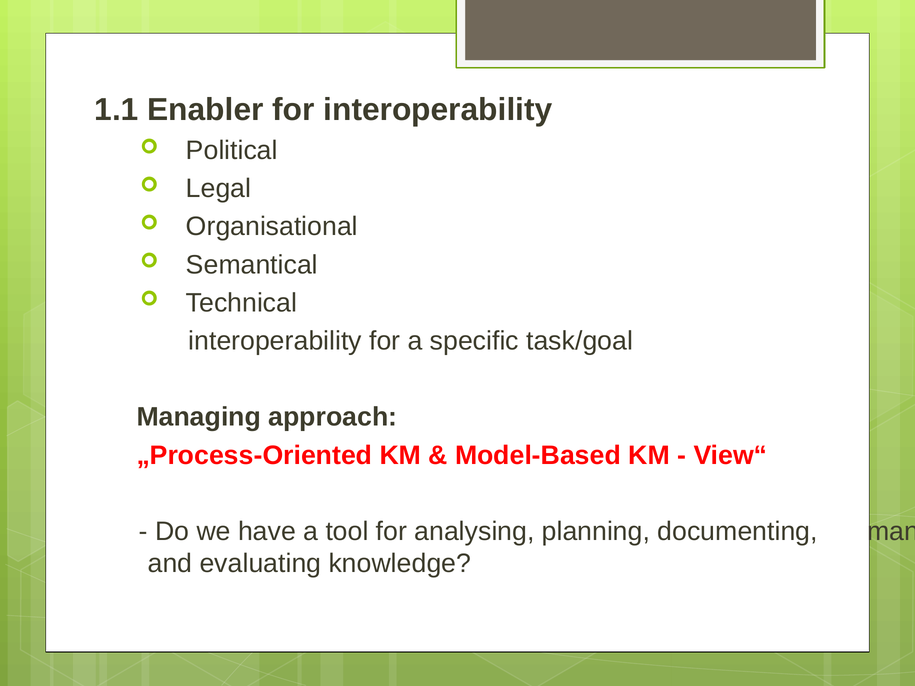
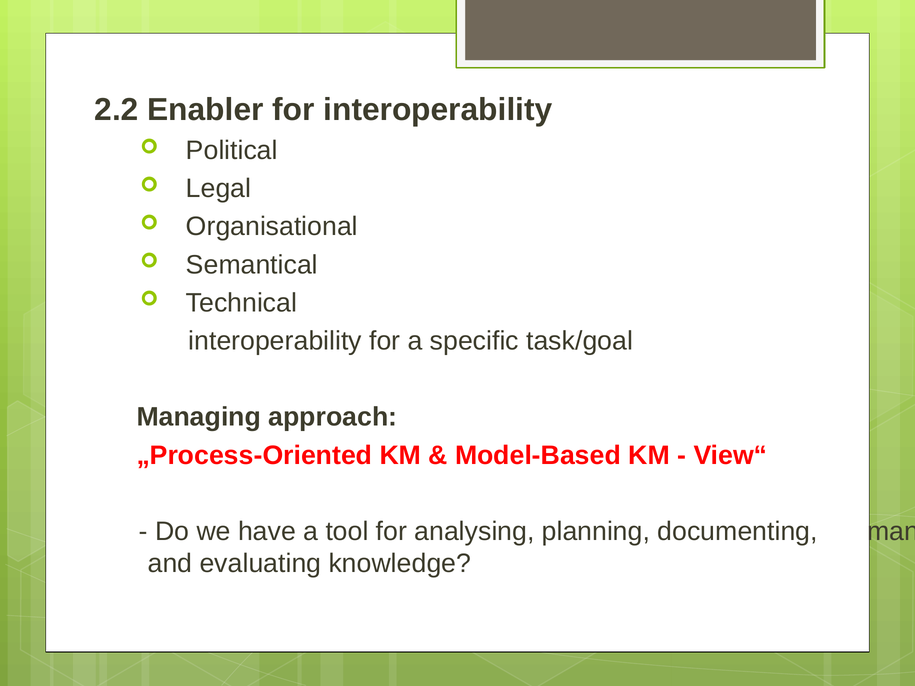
1.1: 1.1 -> 2.2 (116, 110)
